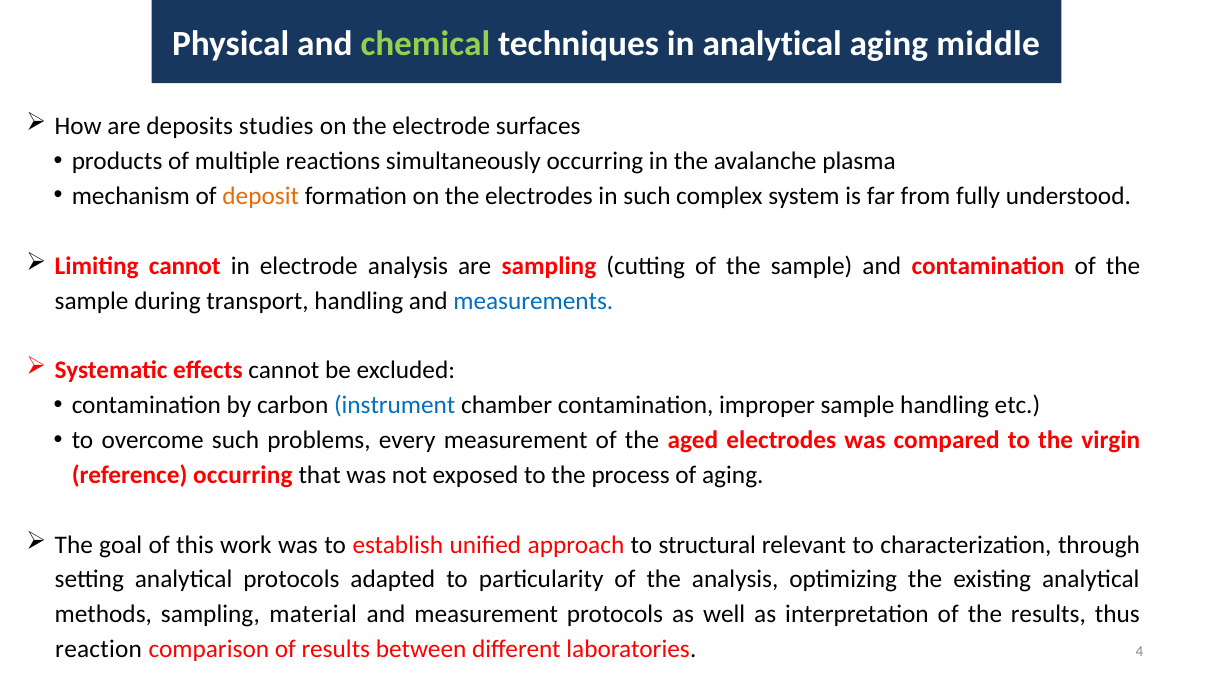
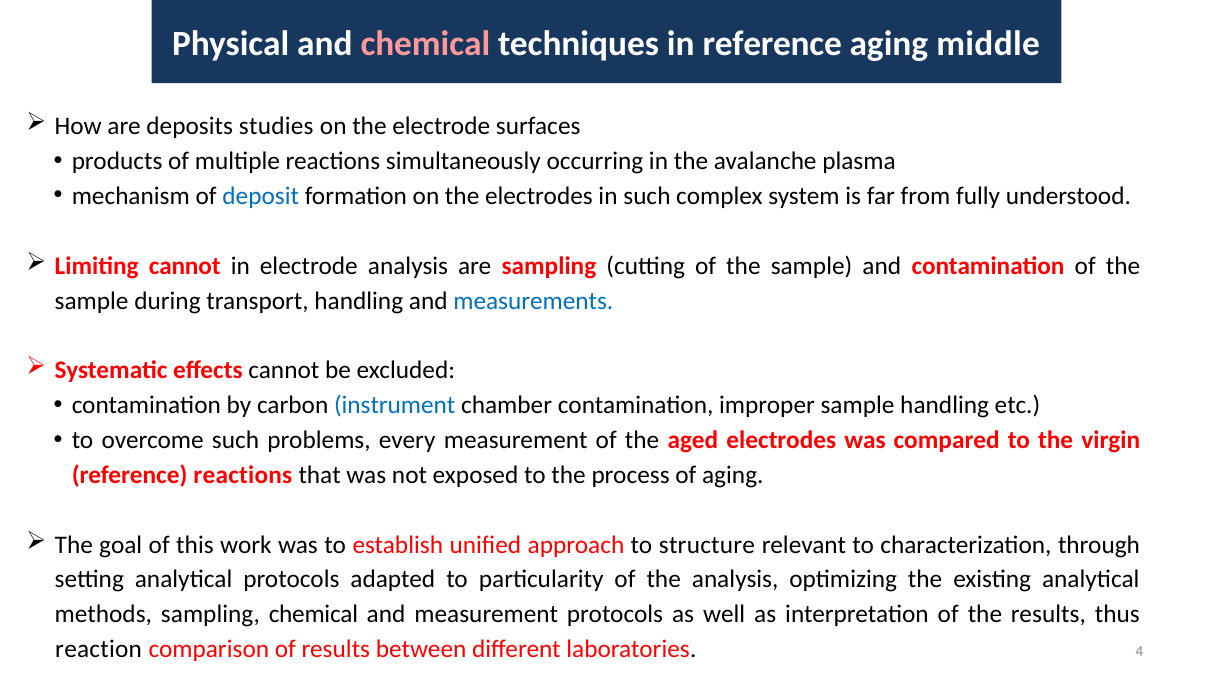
chemical colour: light green -> pink (425, 44)
in analytical: analytical -> reference (772, 44)
deposit colour: orange -> blue (261, 196)
reference occurring: occurring -> reactions (243, 475)
structural: structural -> structure (707, 545)
sampling material: material -> chemical (313, 615)
